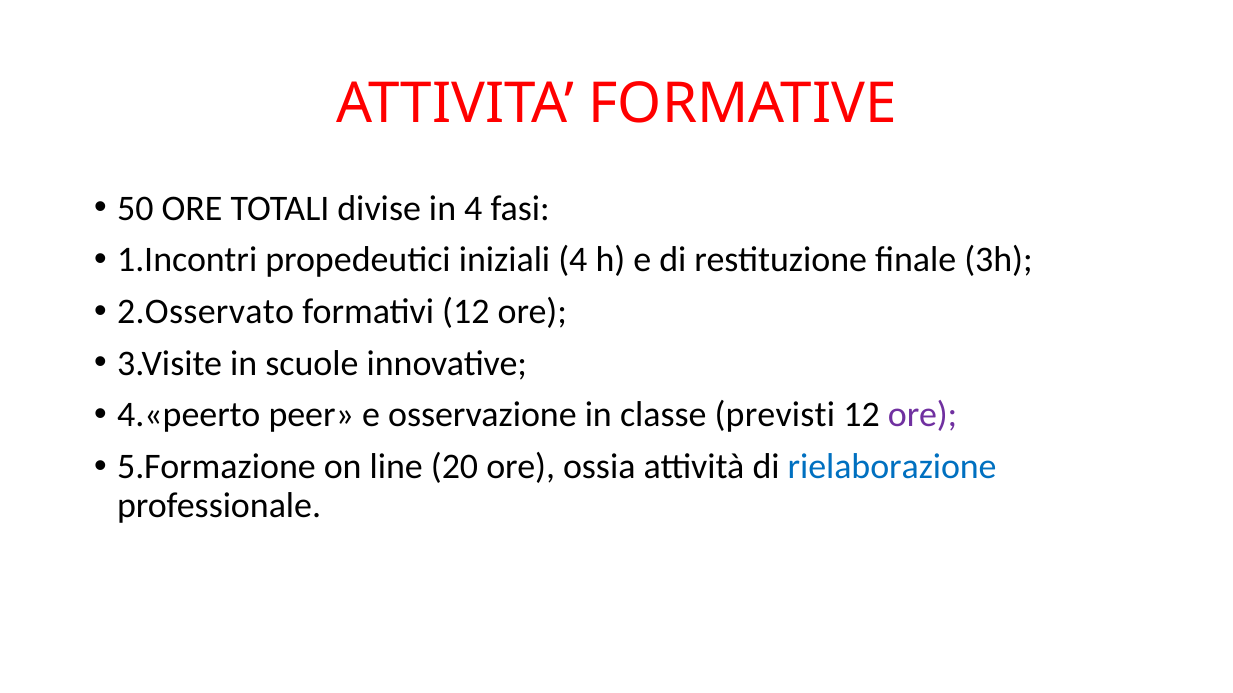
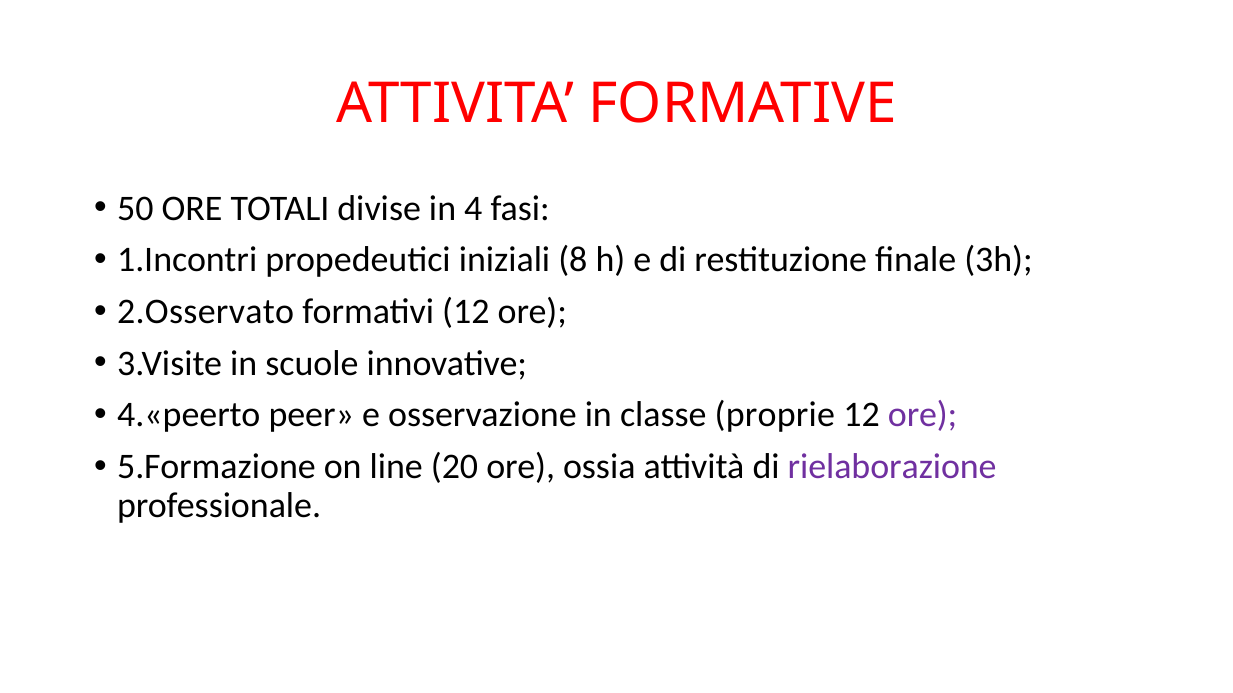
iniziali 4: 4 -> 8 (573, 260)
previsti: previsti -> proprie (775, 415)
rielaborazione colour: blue -> purple (892, 467)
